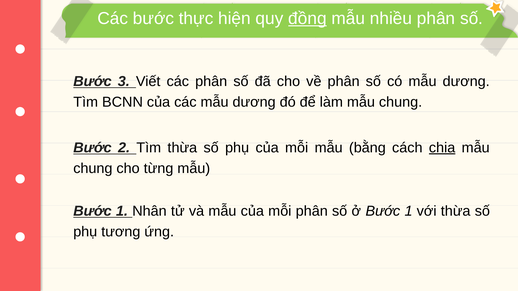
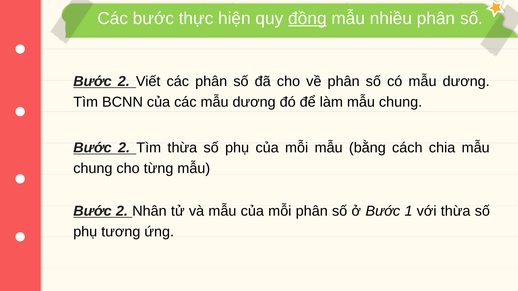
3: 3 -> 2 (124, 82)
chia underline: present -> none (442, 148)
1: 1 -> 2 (122, 211)
